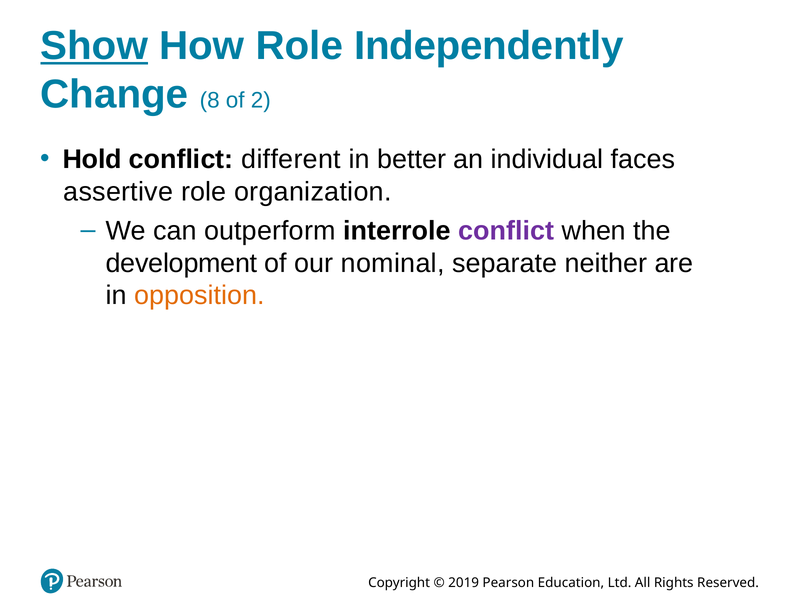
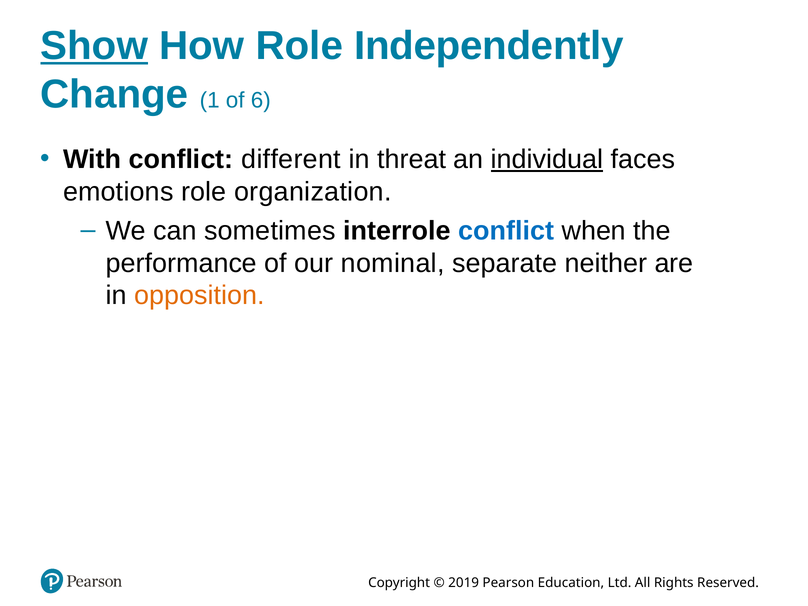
8: 8 -> 1 (210, 100)
2: 2 -> 6 (261, 100)
Hold: Hold -> With (92, 159)
better: better -> threat (412, 159)
individual underline: none -> present (547, 159)
assertive: assertive -> emotions (118, 192)
outperform: outperform -> sometimes (270, 231)
conflict colour: purple -> blue (506, 231)
development: development -> performance (181, 263)
